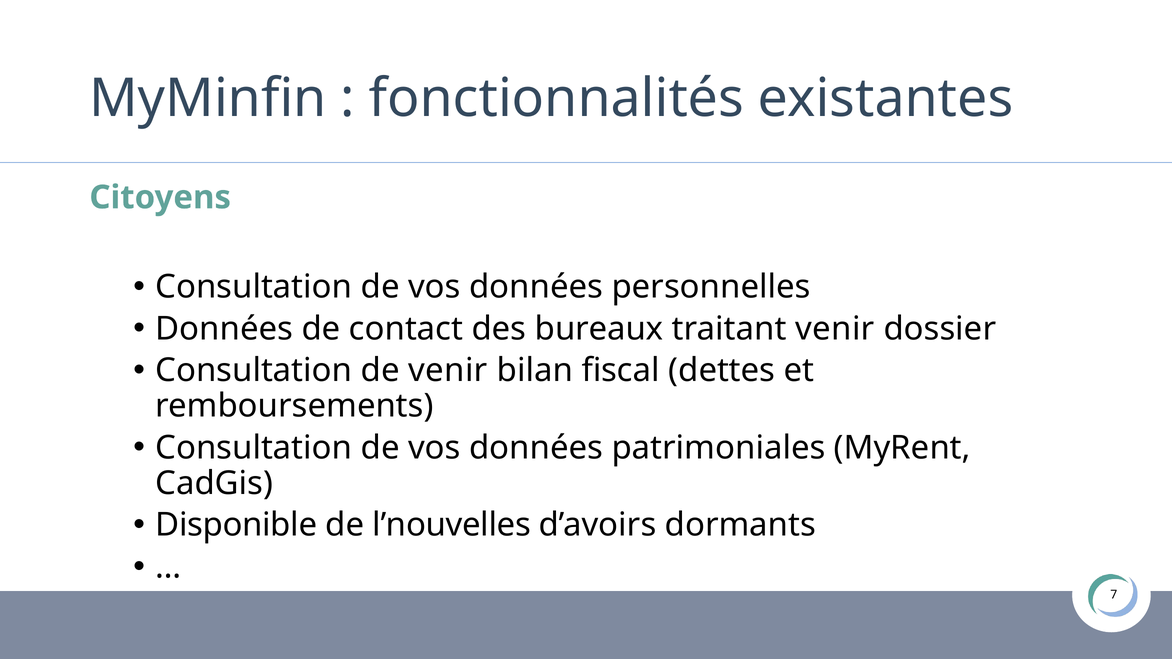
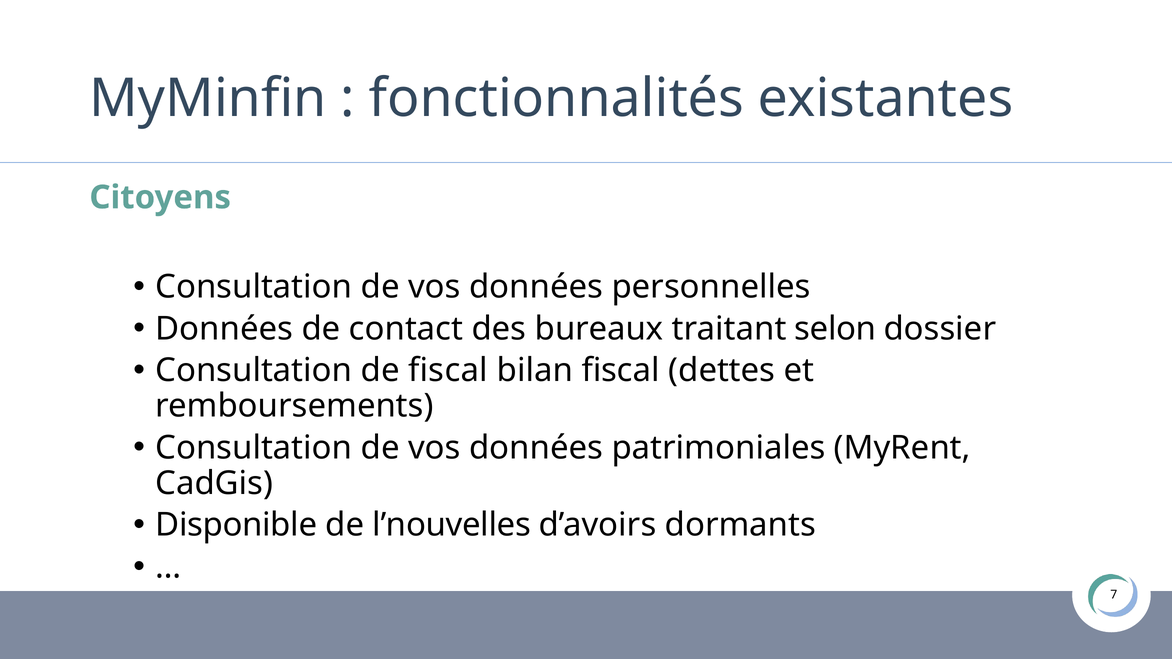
traitant venir: venir -> selon (835, 329)
de venir: venir -> fiscal (448, 371)
